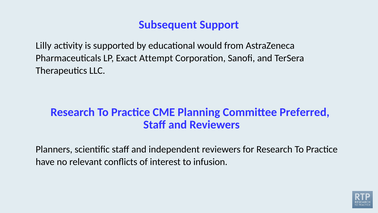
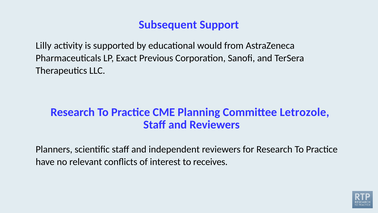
Attempt: Attempt -> Previous (156, 58)
Preferred: Preferred -> Letrozole (305, 112)
infusion: infusion -> receives (210, 162)
